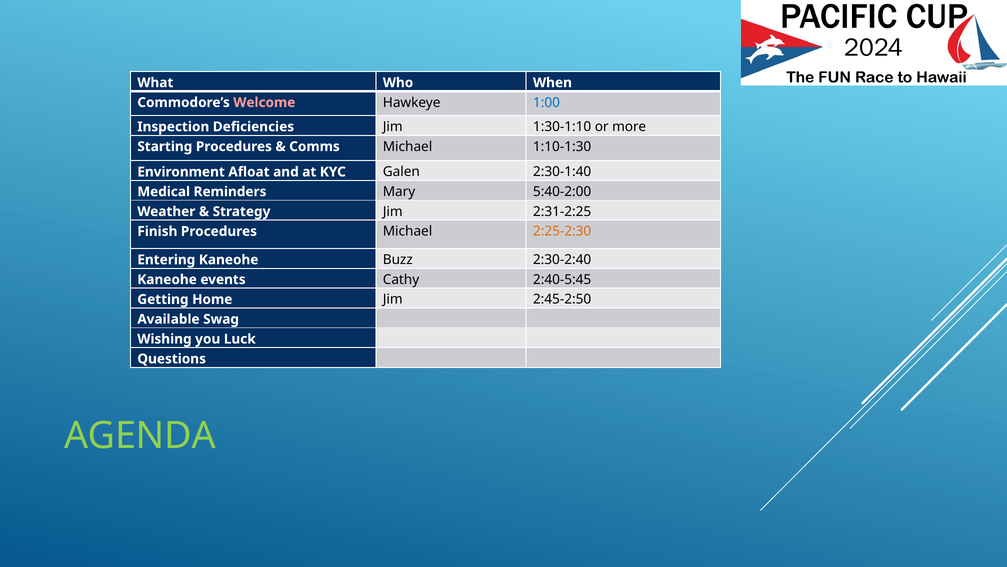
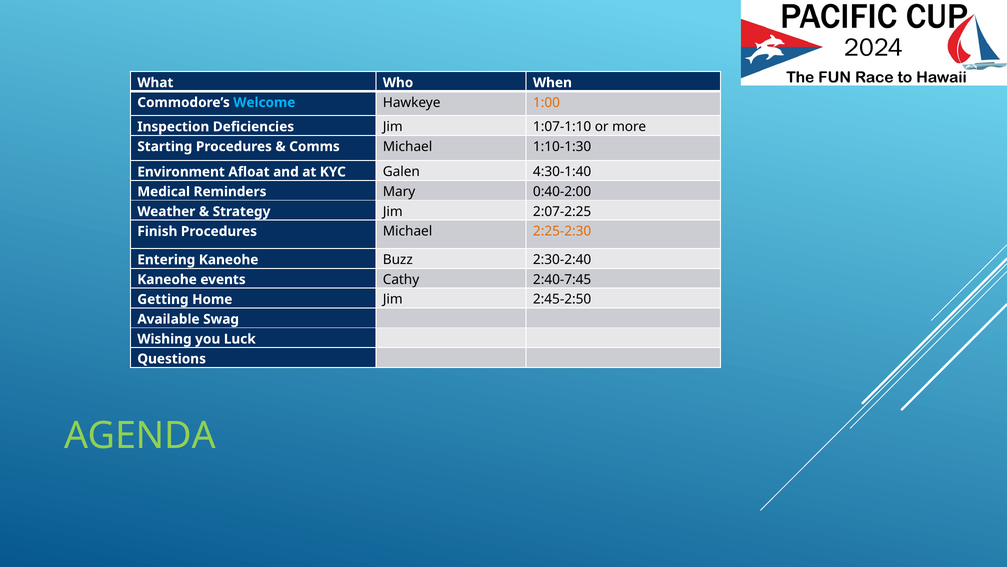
Welcome colour: pink -> light blue (264, 102)
1:00 colour: blue -> orange (546, 102)
1:30-1:10: 1:30-1:10 -> 1:07-1:10 (562, 127)
2:30-1:40: 2:30-1:40 -> 4:30-1:40 (562, 172)
5:40-2:00: 5:40-2:00 -> 0:40-2:00 (562, 192)
2:31-2:25: 2:31-2:25 -> 2:07-2:25 (562, 211)
2:40-5:45: 2:40-5:45 -> 2:40-7:45 (562, 279)
